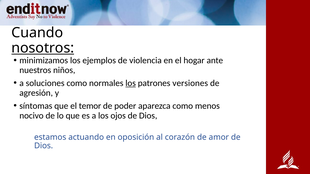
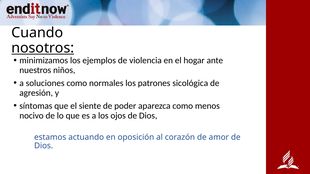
los underline: present -> none (131, 83)
versiones: versiones -> sicológica (190, 83)
temor: temor -> siente (90, 106)
